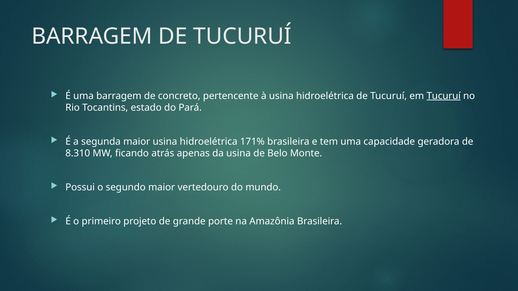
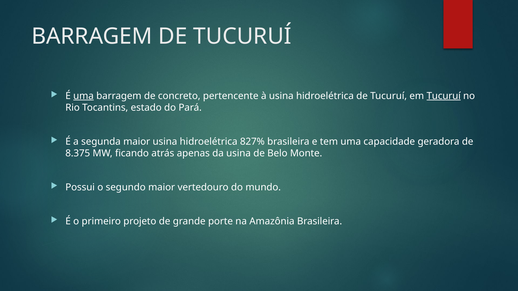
uma underline: none -> present (84, 96)
171%: 171% -> 827% (252, 142)
8.310: 8.310 -> 8.375 (78, 153)
